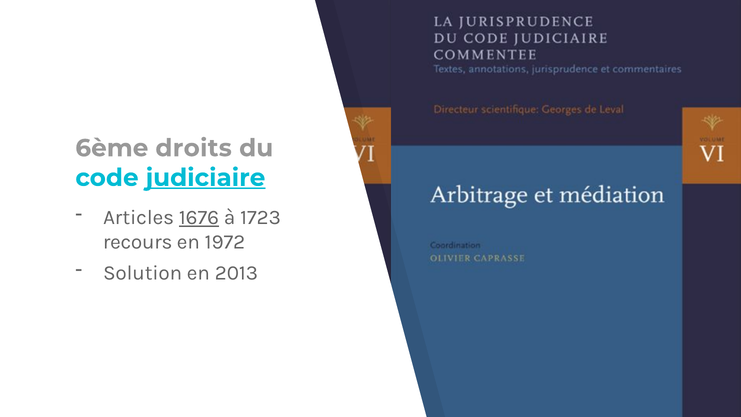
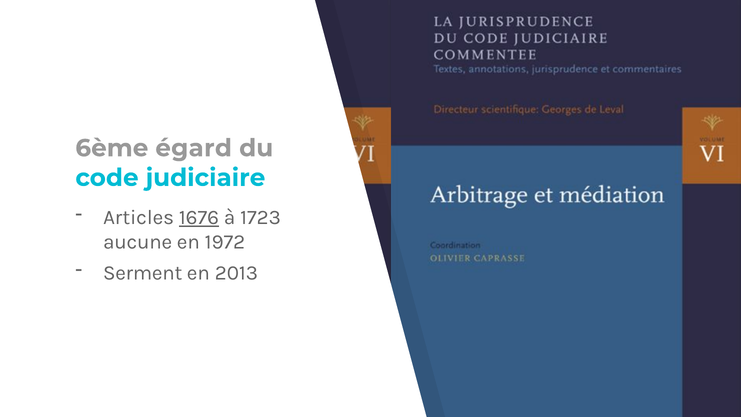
droits: droits -> égard (194, 148)
judiciaire underline: present -> none (205, 178)
recours: recours -> aucune (138, 242)
Solution: Solution -> Serment (143, 273)
